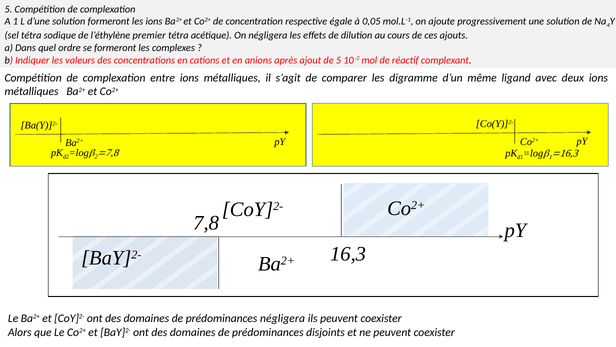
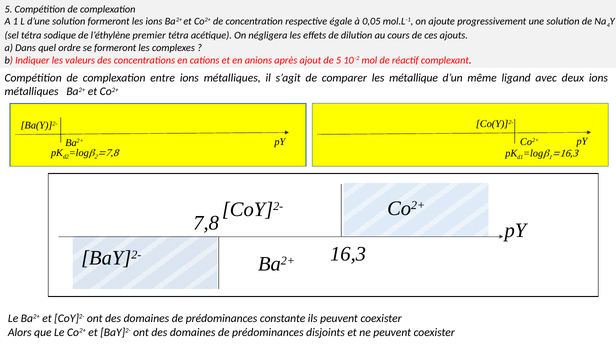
digramme: digramme -> métallique (414, 78)
prédominances négligera: négligera -> constante (283, 318)
